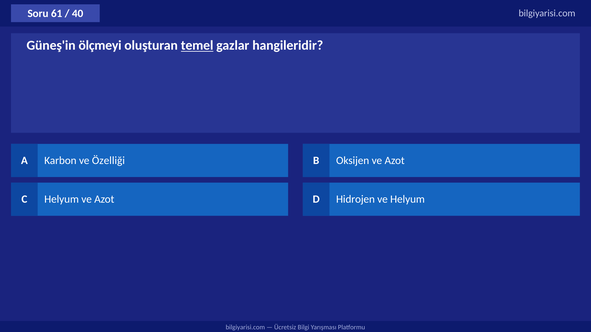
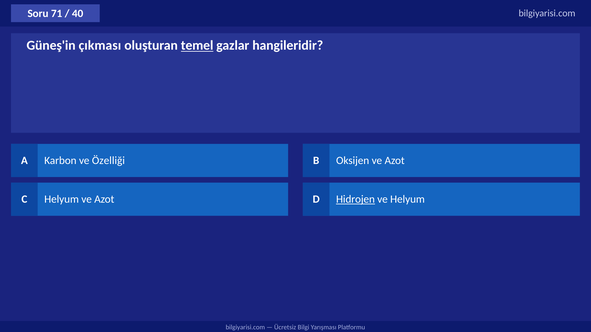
61: 61 -> 71 (57, 14)
ölçmeyi: ölçmeyi -> çıkması (100, 45)
Hidrojen underline: none -> present (355, 200)
